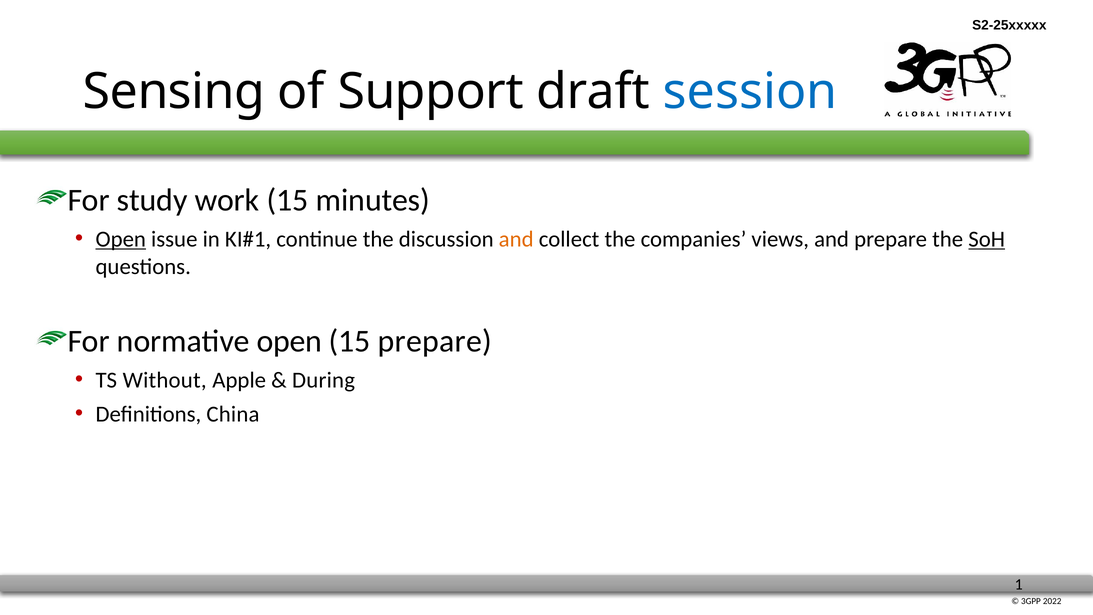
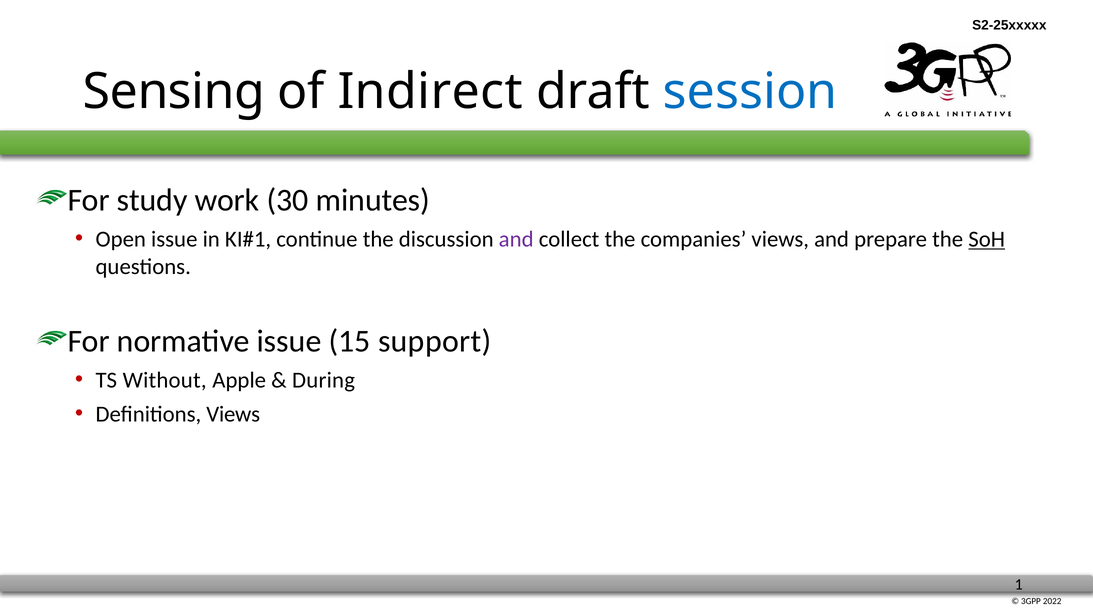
Support: Support -> Indirect (430, 92)
work 15: 15 -> 30 (288, 200)
Open underline: present -> none (121, 239)
and colour: orange -> purple (516, 239)
normative open: open -> issue (289, 341)
15 prepare: prepare -> support (435, 341)
Definitions China: China -> Views (233, 414)
